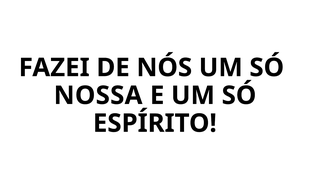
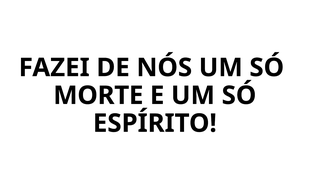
NOSSA: NOSSA -> MORTE (98, 96)
